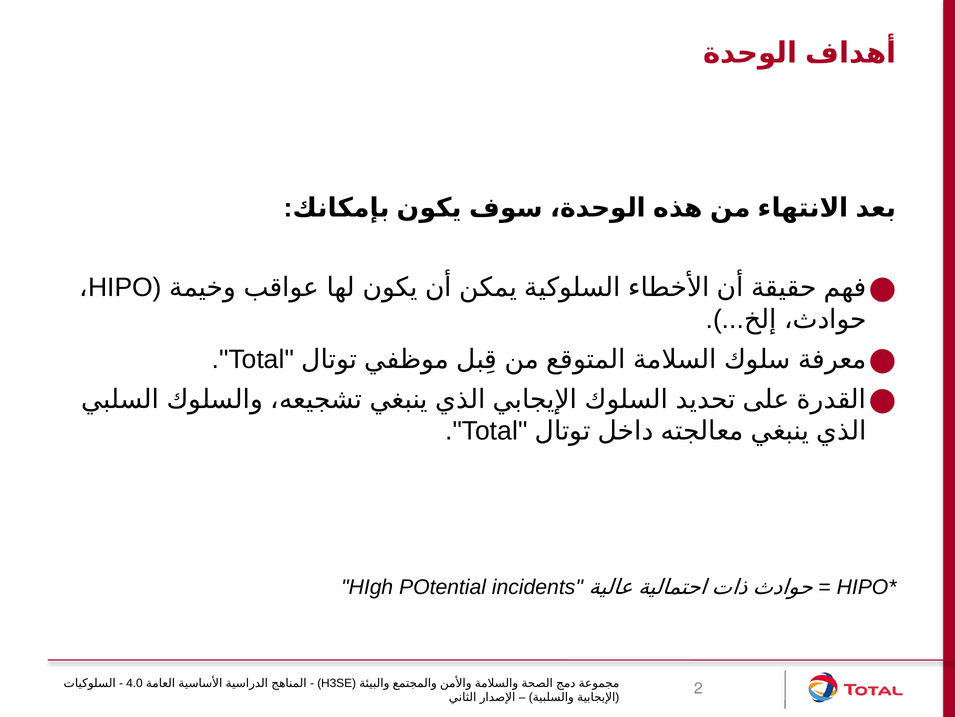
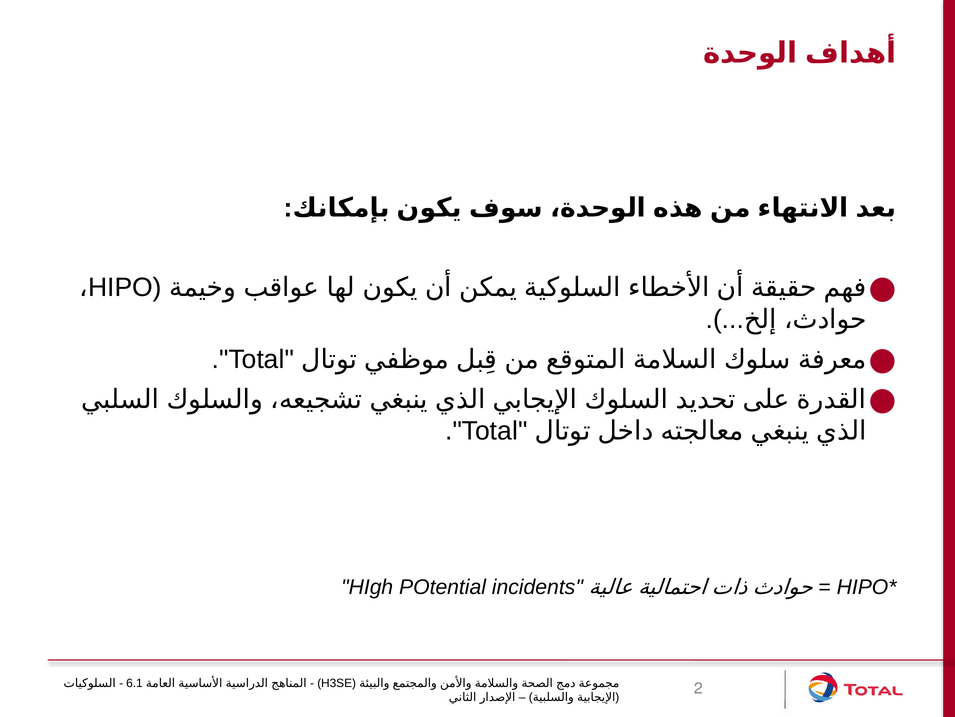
4.0: 4.0 -> 6.1 (134, 682)
